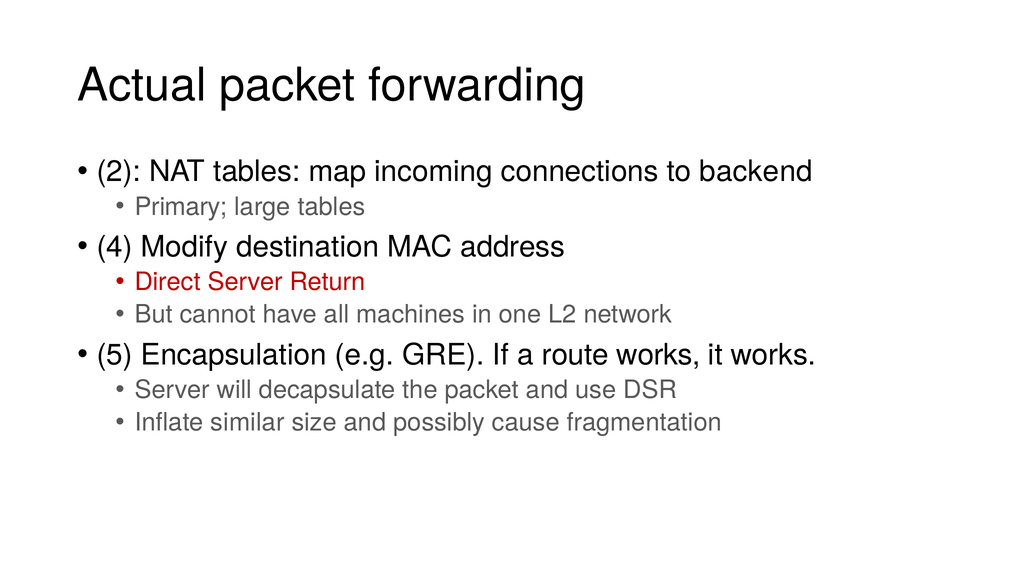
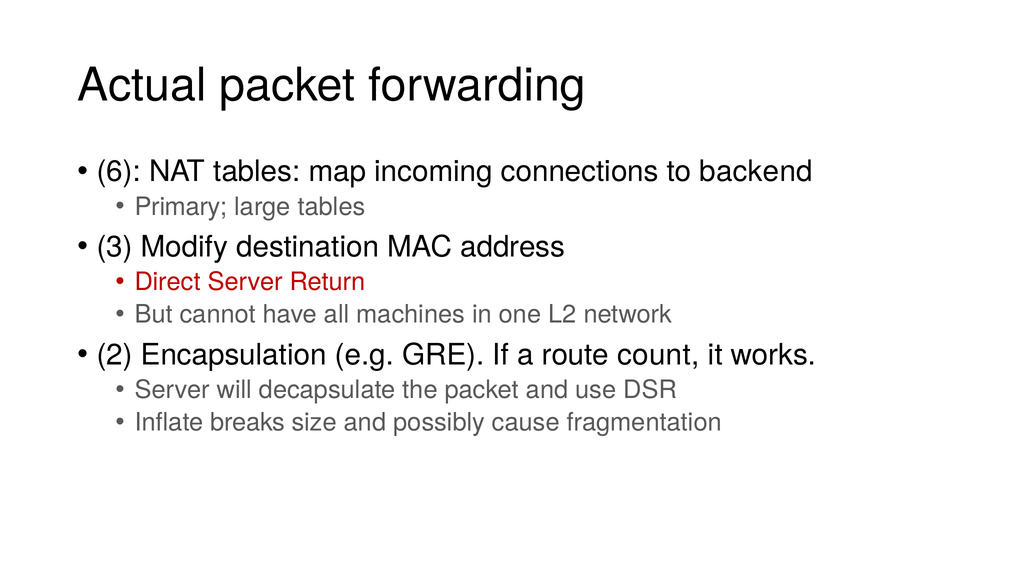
2: 2 -> 6 (119, 172)
4: 4 -> 3 (115, 247)
5: 5 -> 2 (115, 355)
route works: works -> count (658, 355)
similar: similar -> breaks (248, 423)
